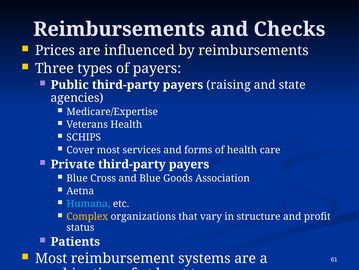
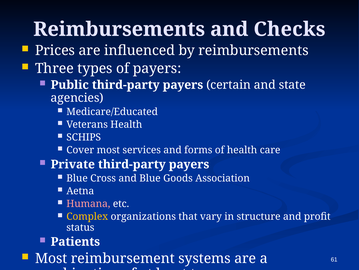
raising: raising -> certain (229, 85)
Medicare/Expertise: Medicare/Expertise -> Medicare/Educated (112, 111)
Humana colour: light blue -> pink (88, 203)
